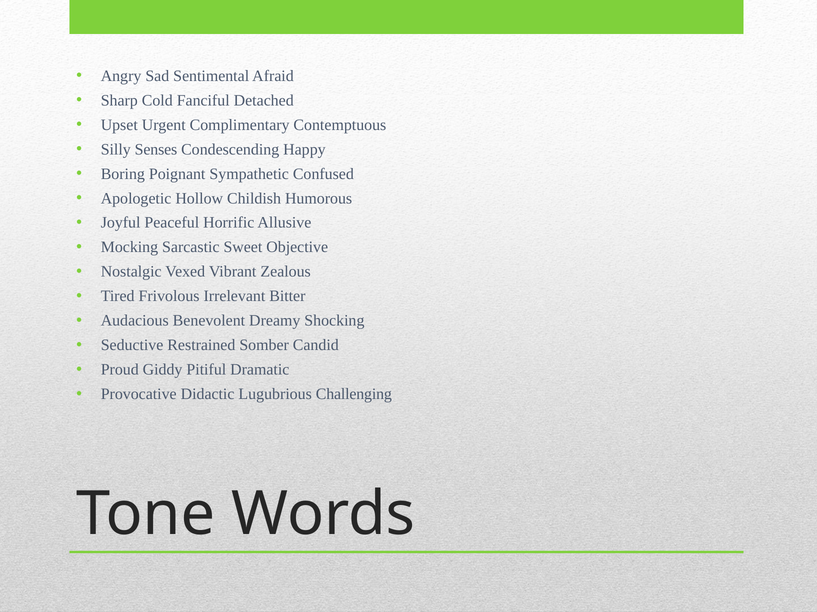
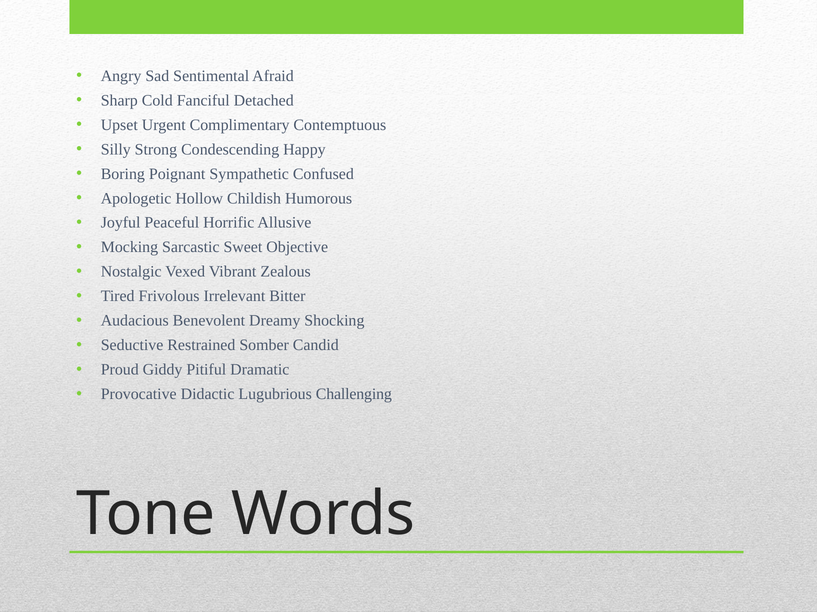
Senses: Senses -> Strong (156, 150)
